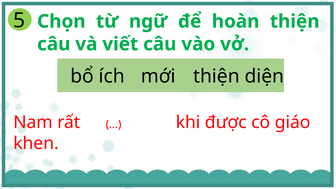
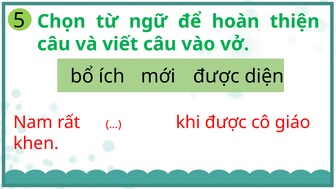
thiện: thiện -> được (216, 76)
